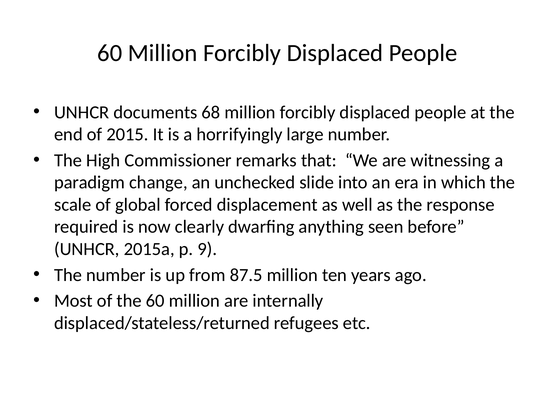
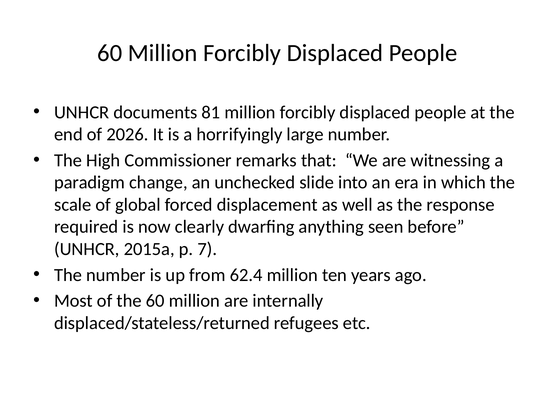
68: 68 -> 81 (211, 112)
2015: 2015 -> 2026 (128, 134)
9: 9 -> 7 (207, 249)
87.5: 87.5 -> 62.4 (246, 275)
